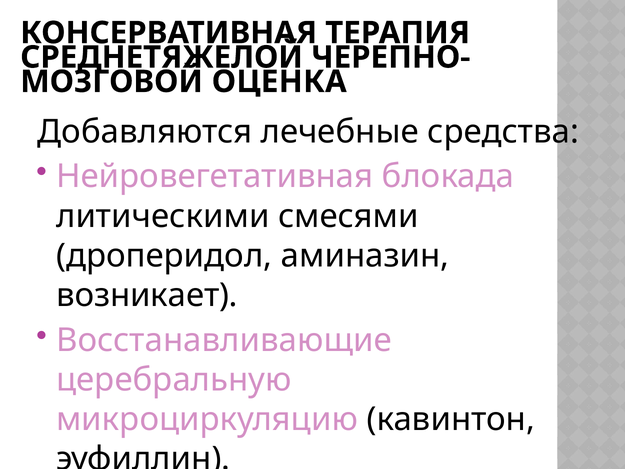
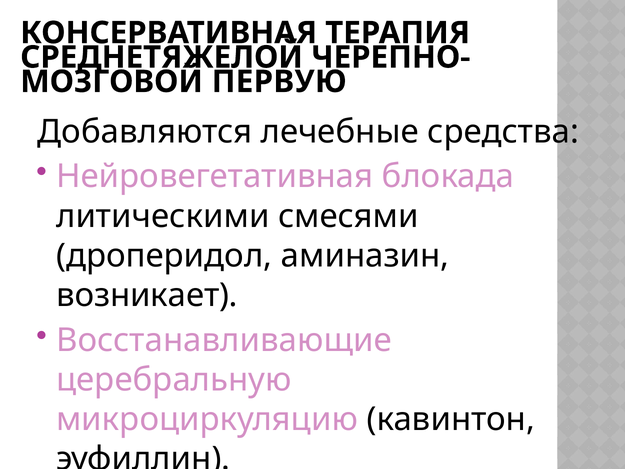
ОЦЕНКА: ОЦЕНКА -> ПЕРВУЮ (279, 82)
